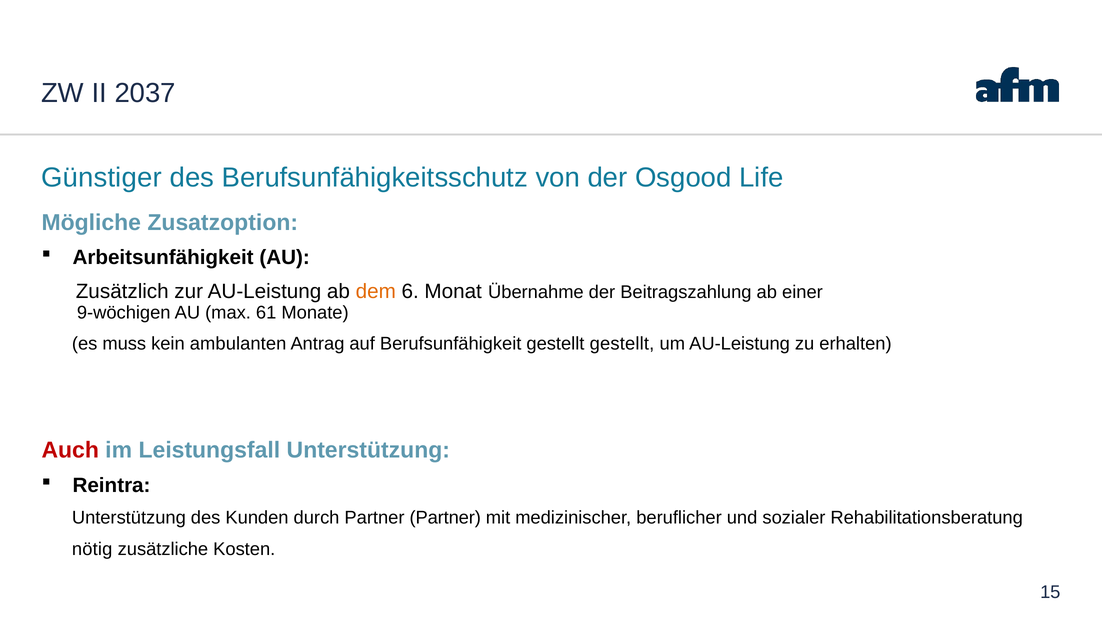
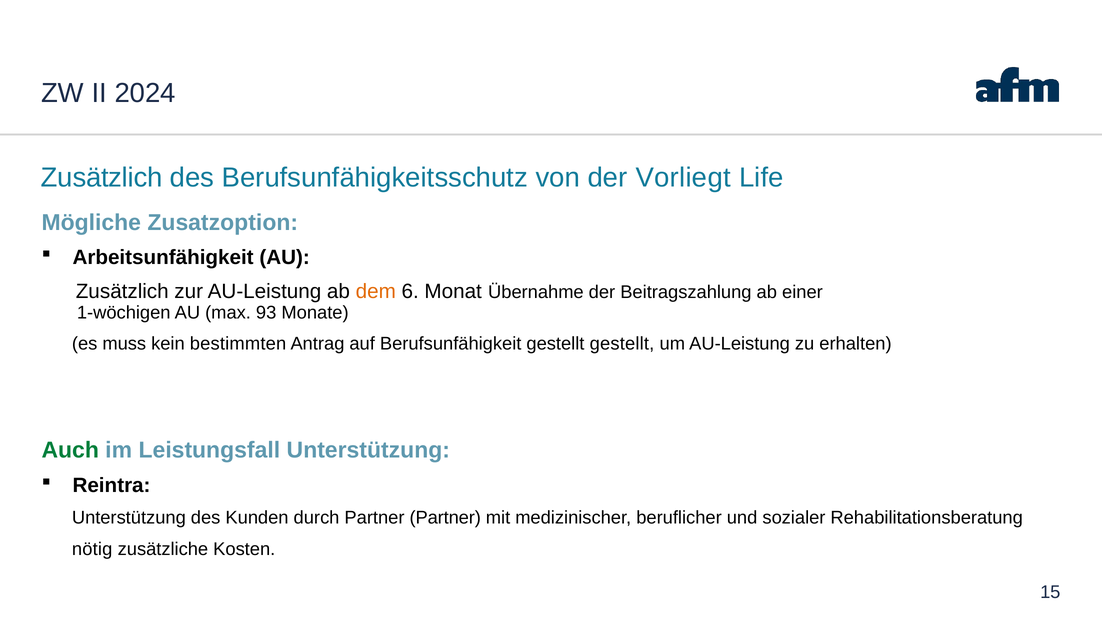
2037: 2037 -> 2024 (145, 93)
Günstiger: Günstiger -> Zusätzlich (102, 177)
Osgood: Osgood -> Vorliegt (683, 177)
9-wöchigen: 9-wöchigen -> 1-wöchigen (124, 312)
61: 61 -> 93 (266, 312)
ambulanten: ambulanten -> bestimmten (238, 344)
Auch colour: red -> green (70, 450)
